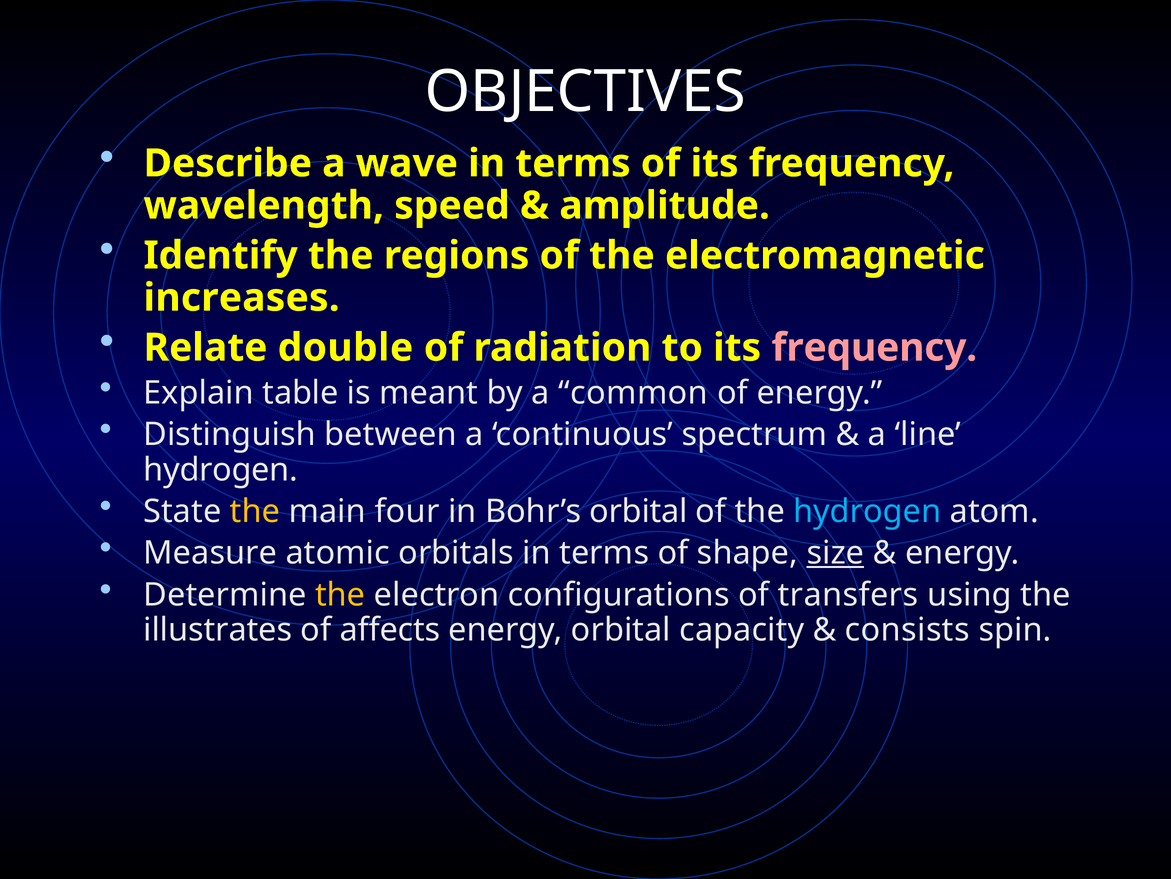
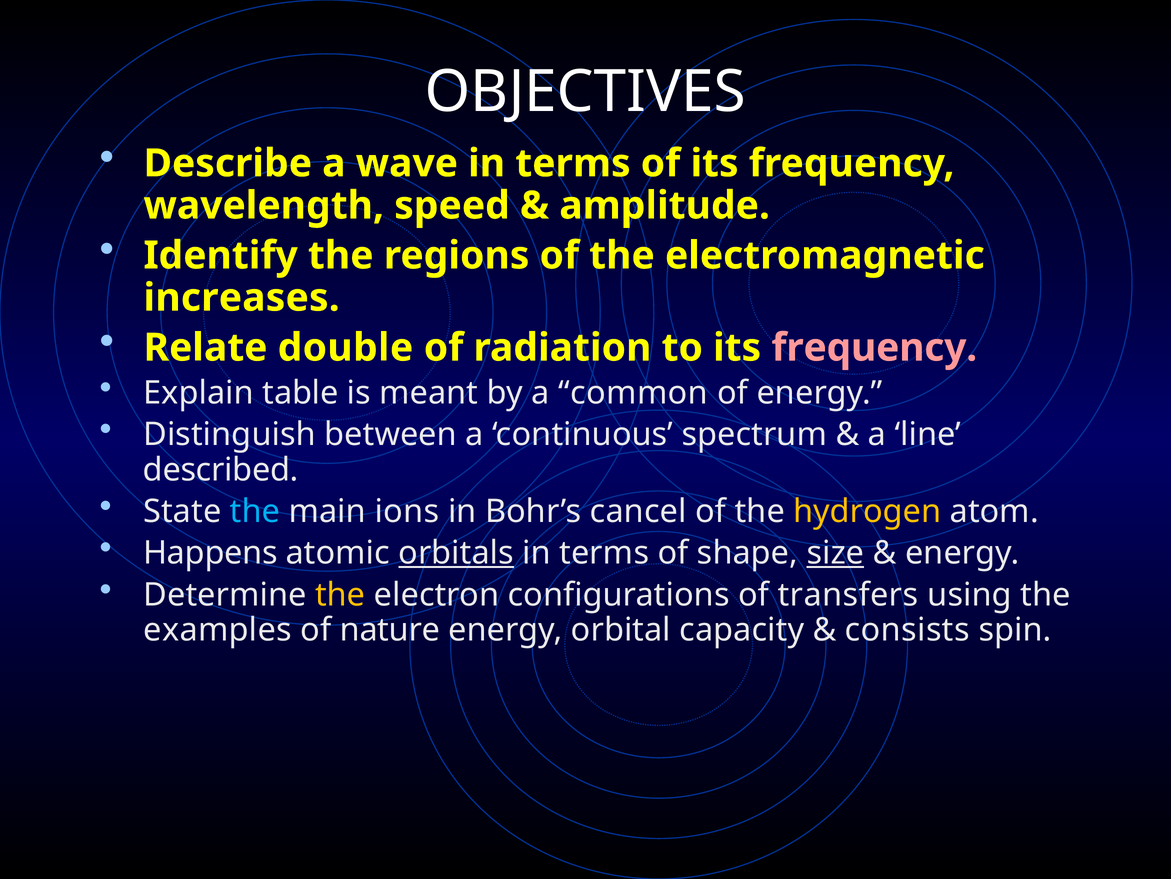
hydrogen: hydrogen -> described (221, 469)
the colour: yellow -> light blue (255, 511)
four: four -> ions (407, 511)
Bohr’s orbital: orbital -> cancel (638, 511)
hydrogen colour: light blue -> yellow (867, 511)
Measure: Measure -> Happens (210, 553)
orbitals underline: none -> present (456, 553)
illustrates: illustrates -> examples (218, 629)
affects: affects -> nature (390, 629)
